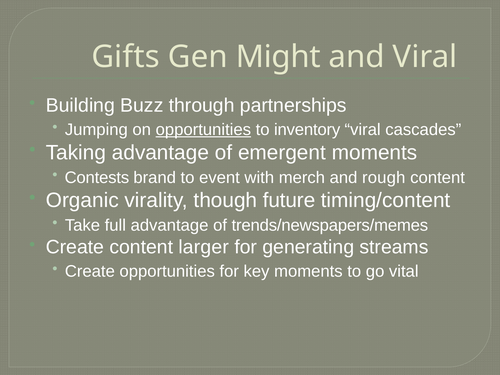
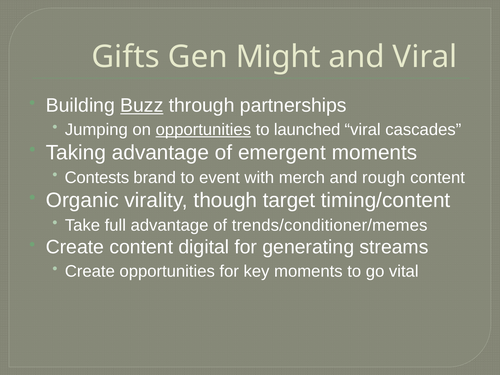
Buzz underline: none -> present (142, 106)
inventory: inventory -> launched (307, 130)
future: future -> target (289, 200)
trends/newspapers/memes: trends/newspapers/memes -> trends/conditioner/memes (330, 225)
larger: larger -> digital (204, 247)
